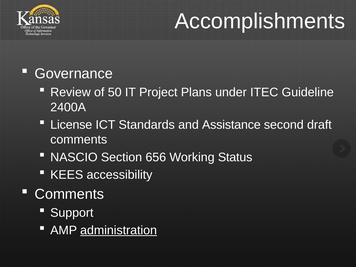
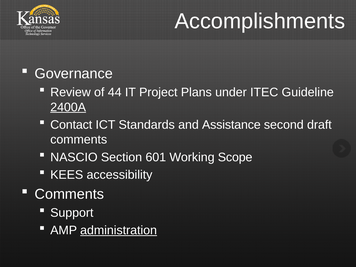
50: 50 -> 44 (115, 92)
2400A underline: none -> present (68, 107)
License: License -> Contact (71, 125)
656: 656 -> 601 (156, 157)
Status: Status -> Scope (235, 157)
